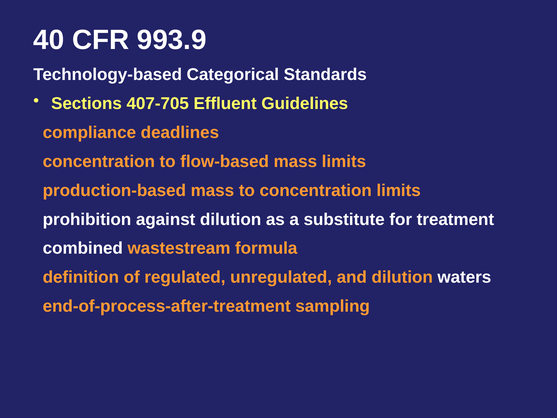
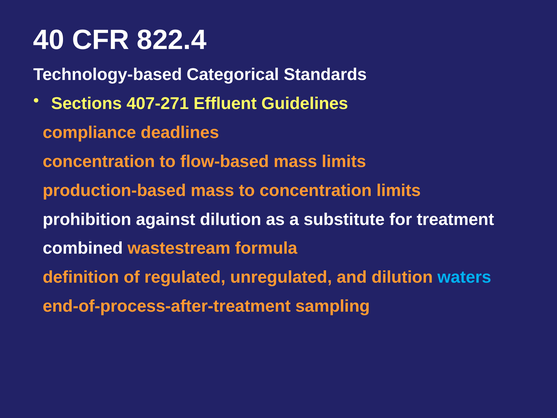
993.9: 993.9 -> 822.4 (172, 40)
407-705: 407-705 -> 407-271 (158, 104)
waters colour: white -> light blue (464, 277)
